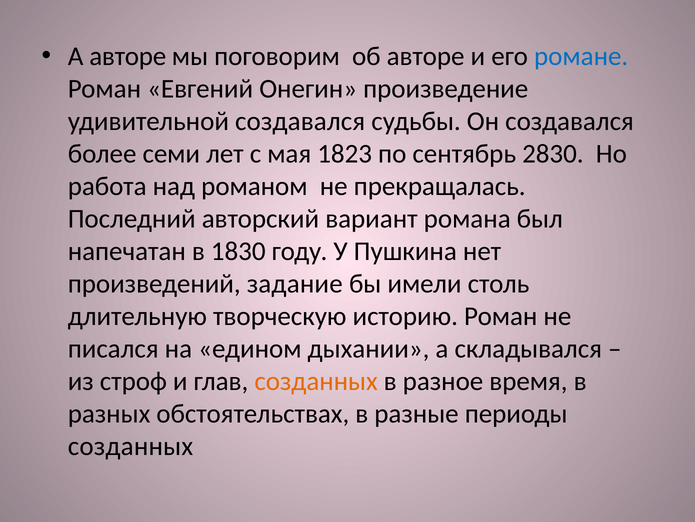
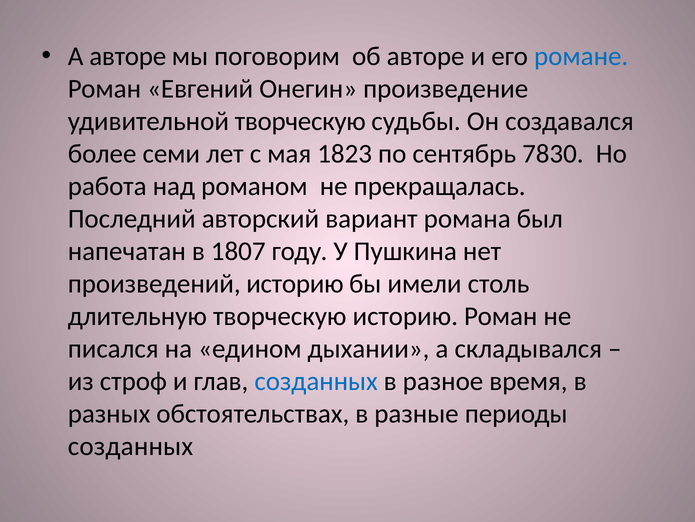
удивительной создавался: создавался -> творческую (300, 121)
2830: 2830 -> 7830 (553, 154)
1830: 1830 -> 1807 (238, 251)
произведений задание: задание -> историю (295, 283)
созданных colour: orange -> blue (316, 381)
